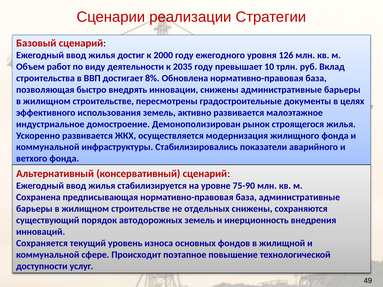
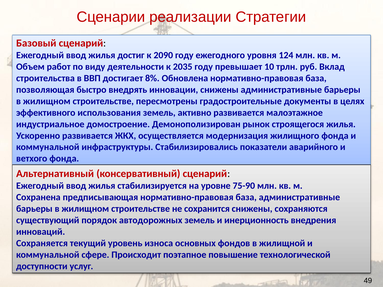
2000: 2000 -> 2090 (163, 55)
126: 126 -> 124 (286, 55)
отдельных: отдельных -> сохранится (207, 209)
